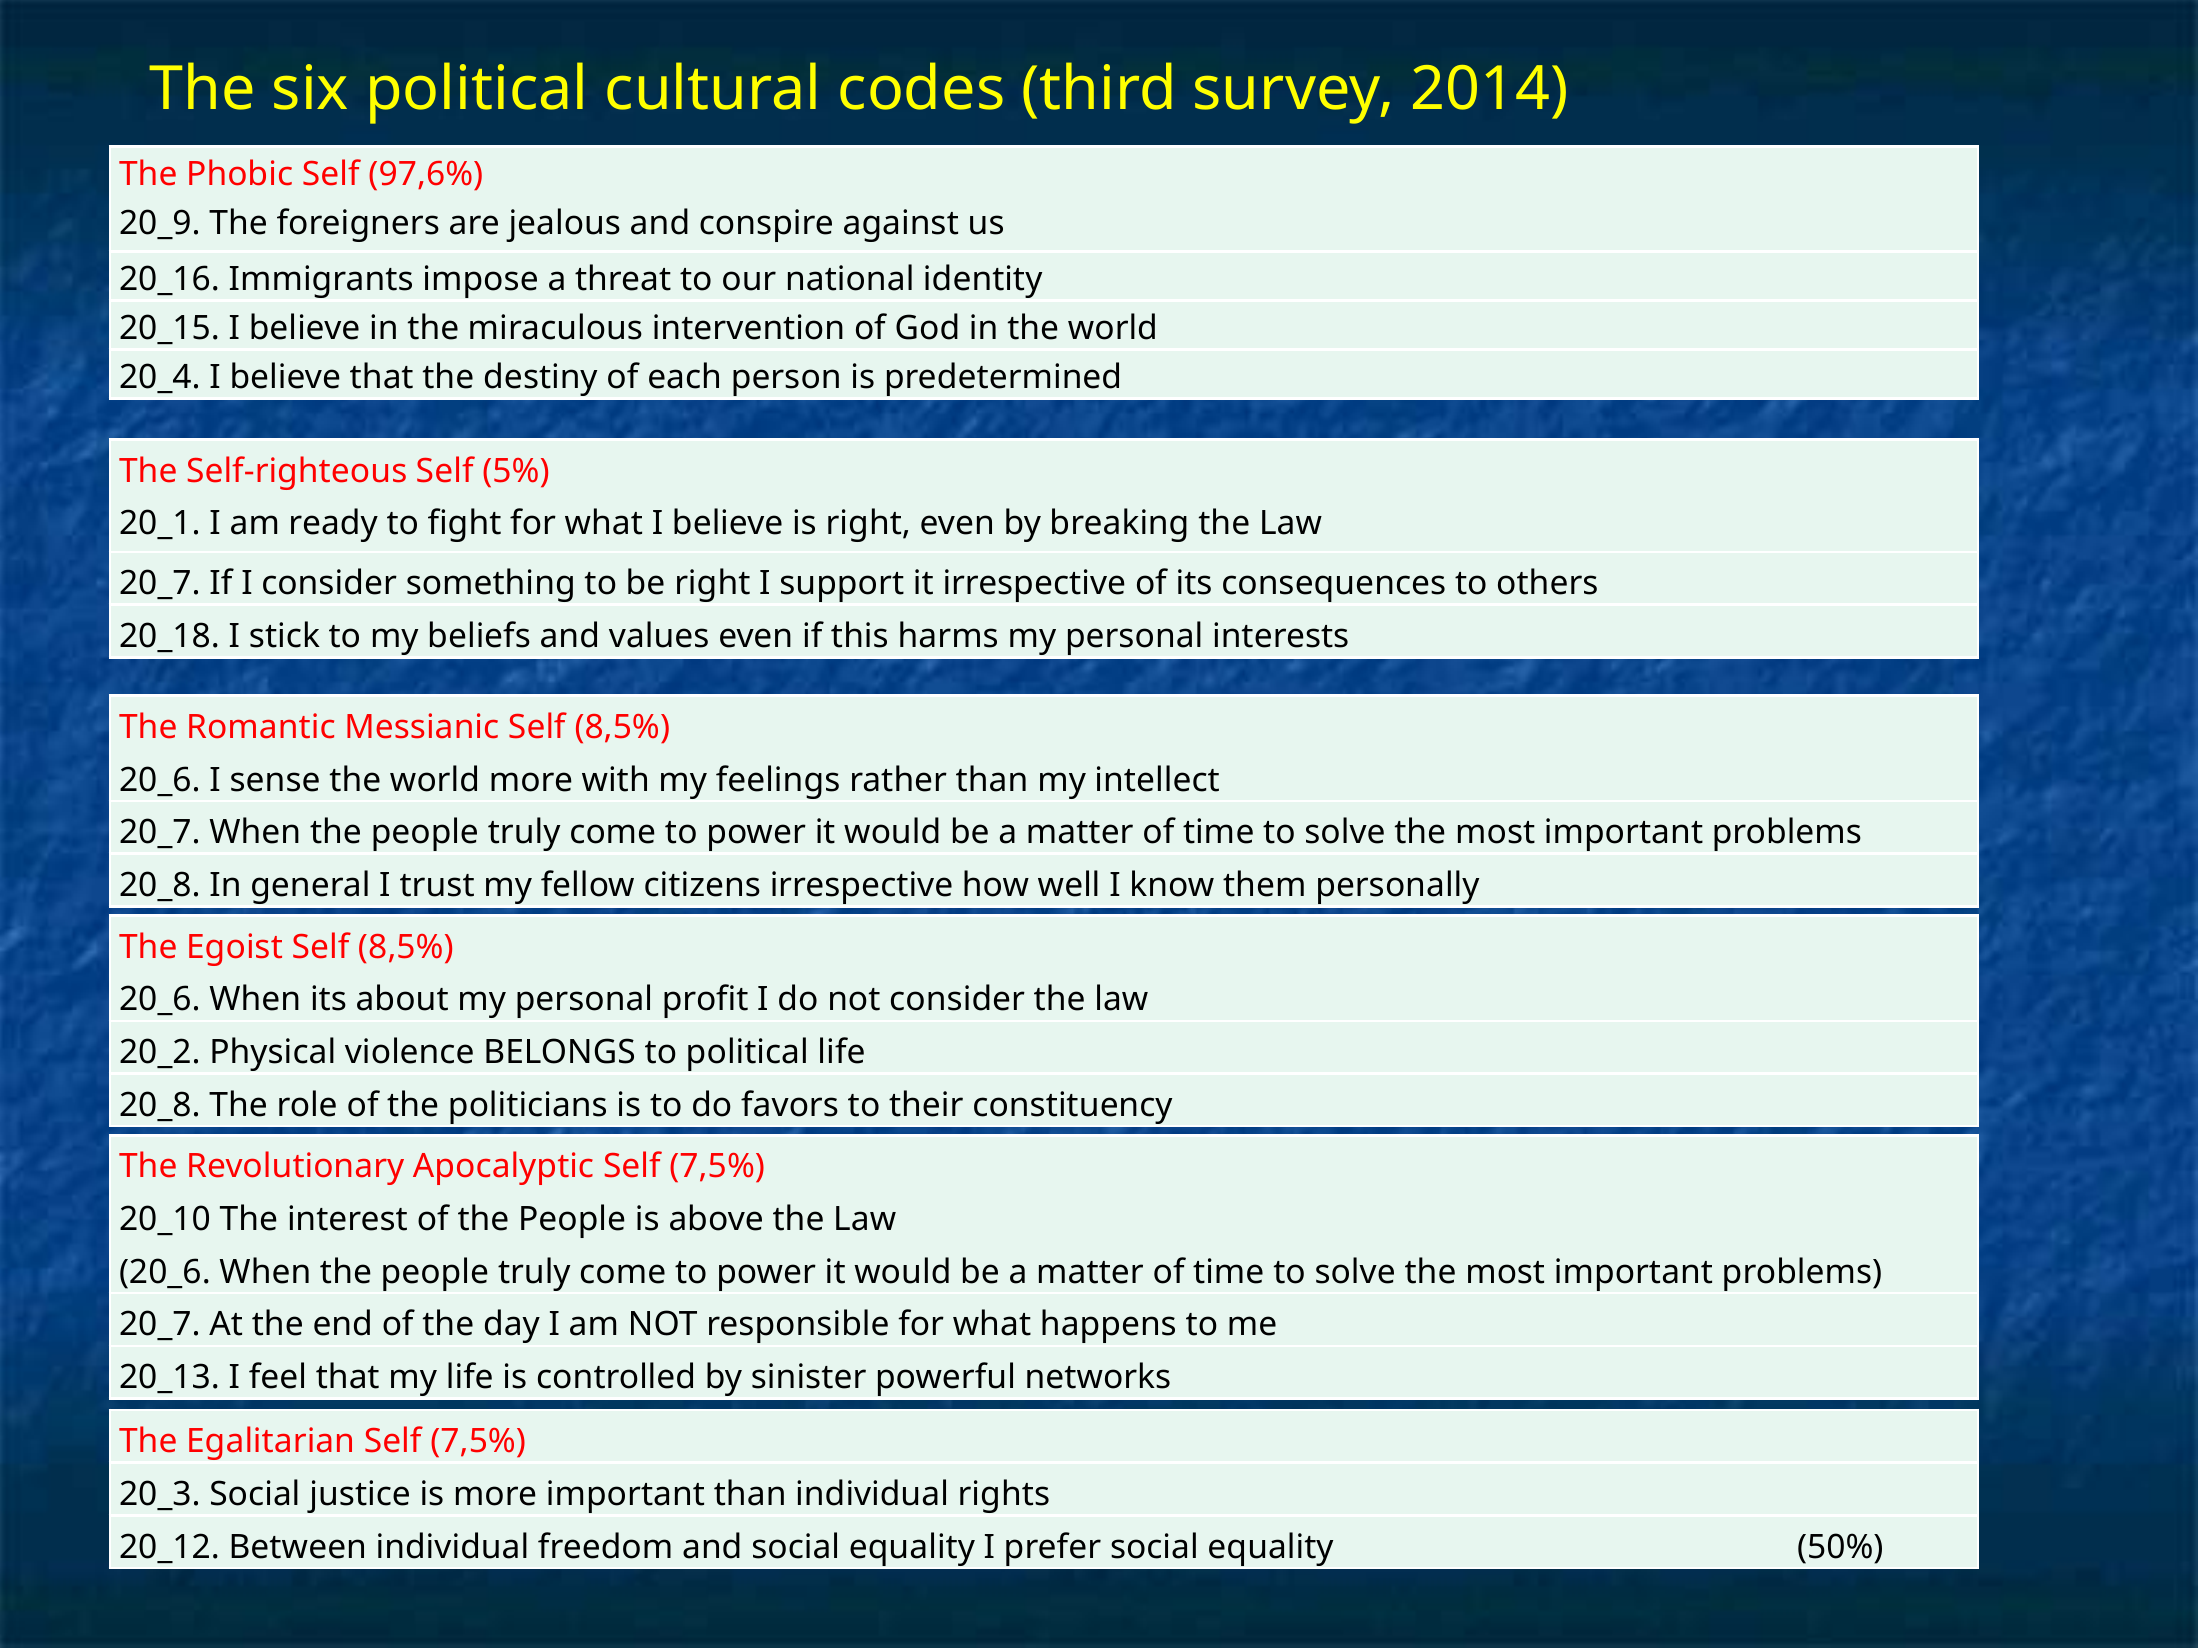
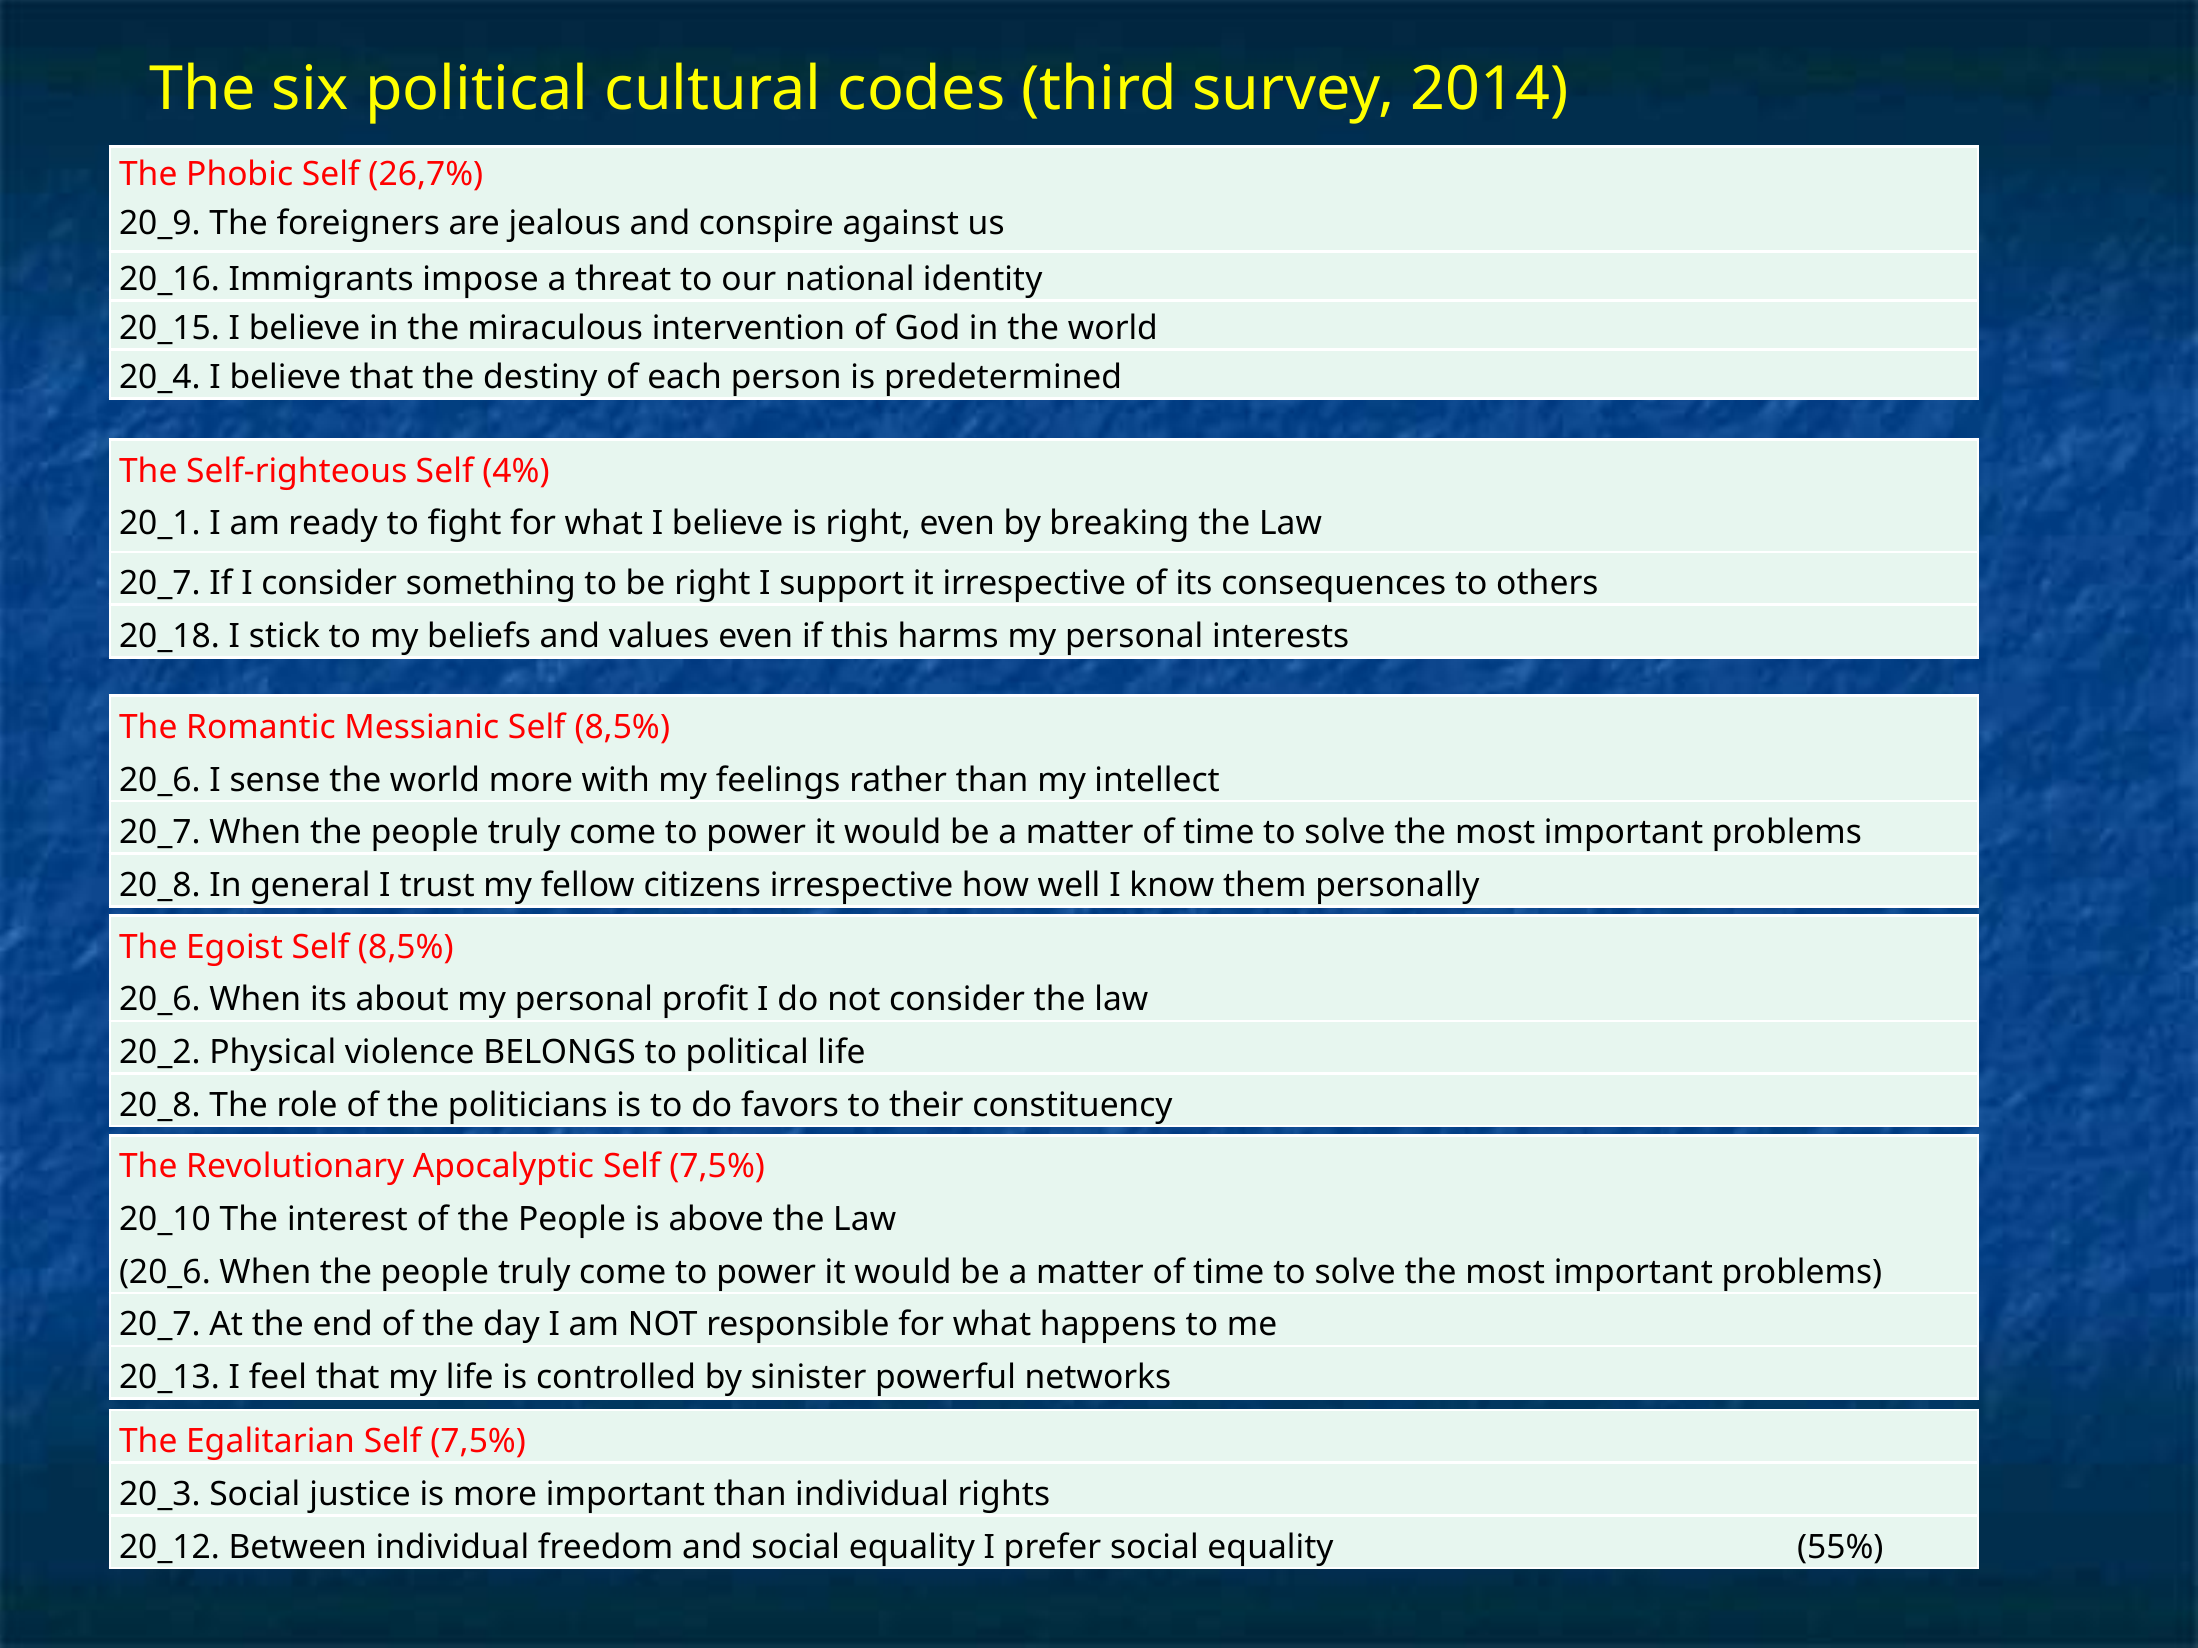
97,6%: 97,6% -> 26,7% (426, 174)
5%: 5% -> 4% (516, 471)
50%: 50% -> 55% (1840, 1547)
